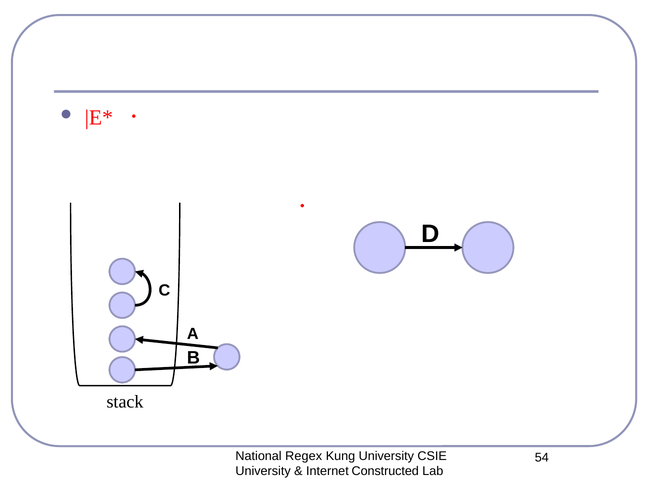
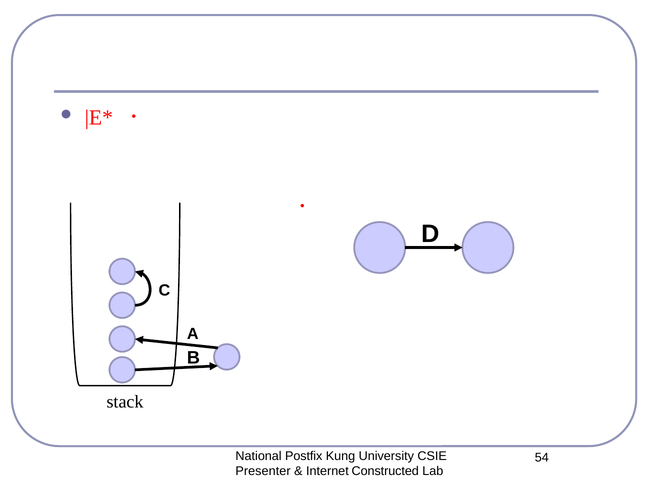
Regex: Regex -> Postfix (304, 456)
University: University -> Presenter (263, 471)
